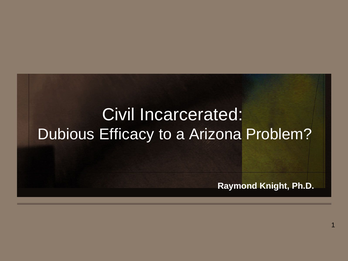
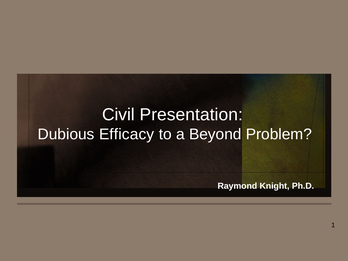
Incarcerated: Incarcerated -> Presentation (191, 115)
Arizona: Arizona -> Beyond (215, 134)
